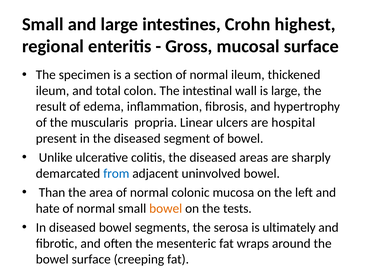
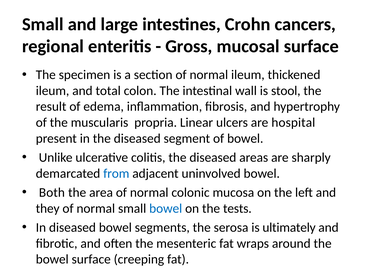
highest: highest -> cancers (305, 24)
is large: large -> stool (286, 91)
Than: Than -> Both (52, 193)
hate: hate -> they (48, 209)
bowel colour: orange -> blue (166, 209)
